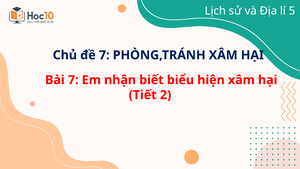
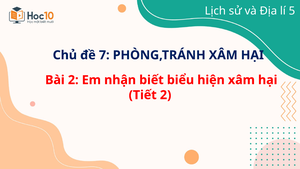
Bài 7: 7 -> 2 (73, 80)
